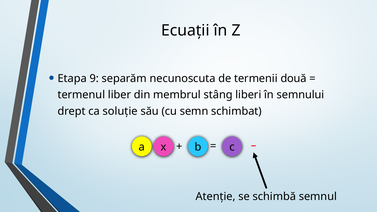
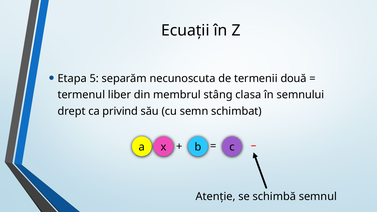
9: 9 -> 5 (94, 78)
liberi: liberi -> clasa (248, 95)
soluție: soluție -> privind (120, 111)
